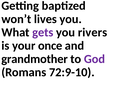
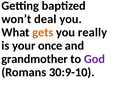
lives: lives -> deal (45, 19)
gets colour: purple -> orange (43, 32)
rivers: rivers -> really (92, 32)
72:9-10: 72:9-10 -> 30:9-10 (72, 72)
